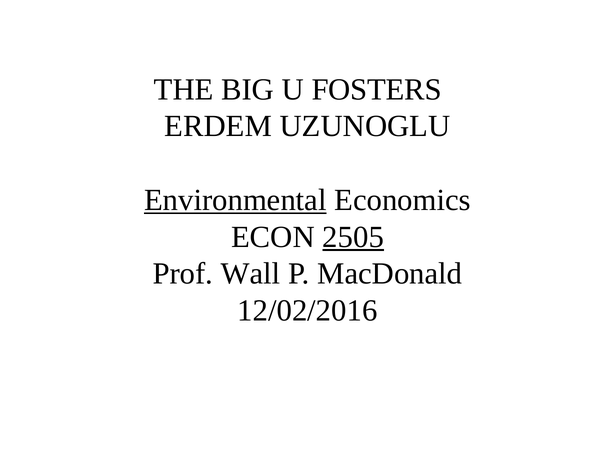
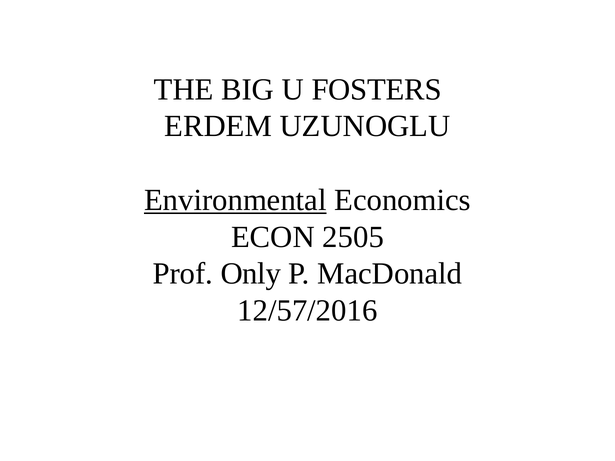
2505 underline: present -> none (353, 237)
Wall: Wall -> Only (251, 274)
12/02/2016: 12/02/2016 -> 12/57/2016 (307, 311)
